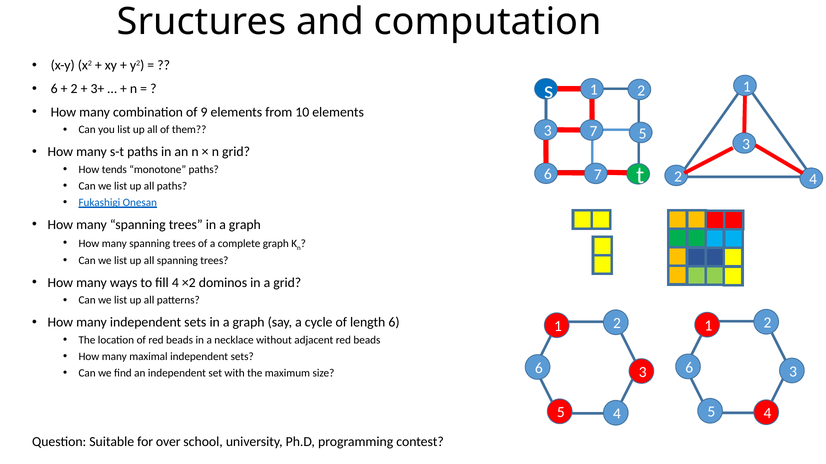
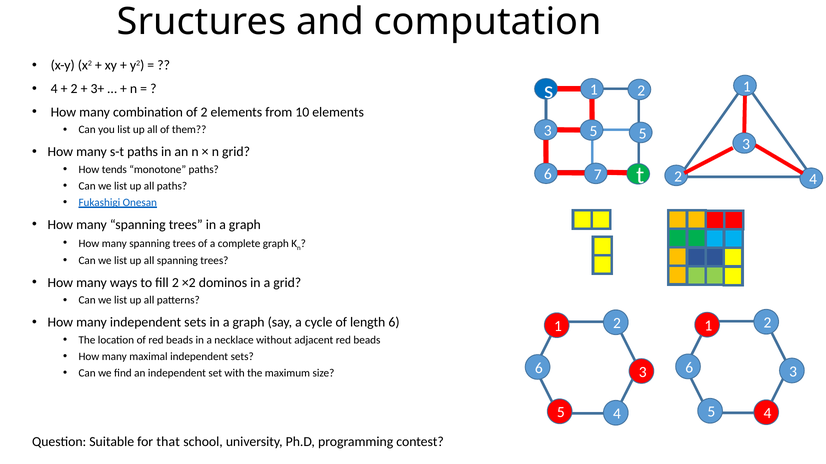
6: 6 -> 4 (54, 89)
of 9: 9 -> 2 (204, 112)
7: 7 -> 5 (593, 131)
fill 4: 4 -> 2 (175, 283)
over: over -> that (168, 442)
